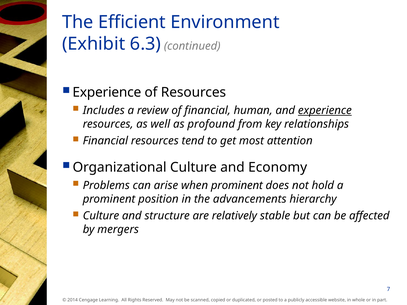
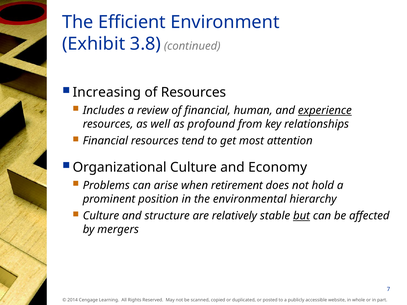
6.3: 6.3 -> 3.8 (145, 44)
Experience: Experience -> Increasing (107, 92)
when prominent: prominent -> retirement (237, 186)
advancements: advancements -> environmental (250, 199)
but underline: none -> present (302, 216)
